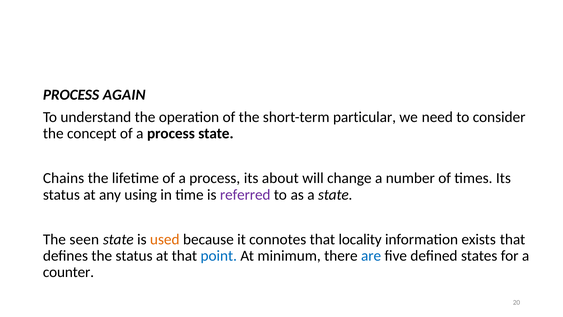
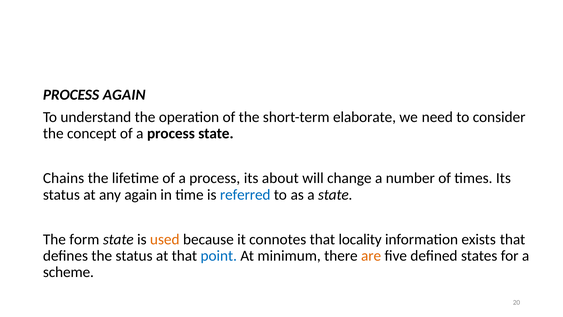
particular: particular -> elaborate (365, 117)
any using: using -> again (141, 194)
referred colour: purple -> blue (245, 194)
seen: seen -> form (84, 239)
are colour: blue -> orange (371, 256)
counter: counter -> scheme (68, 272)
